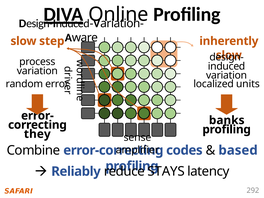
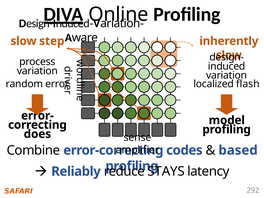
units: units -> flash (248, 84)
banks: banks -> model (227, 120)
they: they -> does (37, 134)
